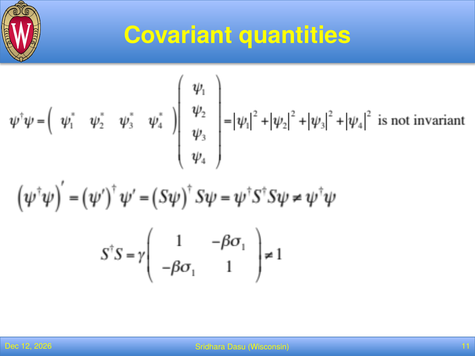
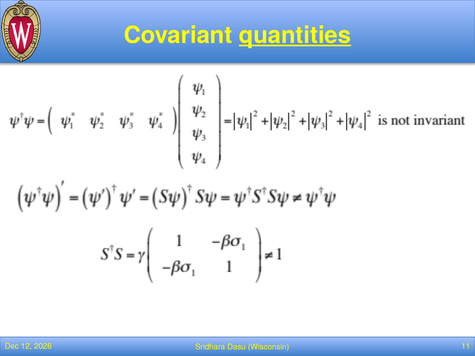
quantities underline: none -> present (295, 35)
